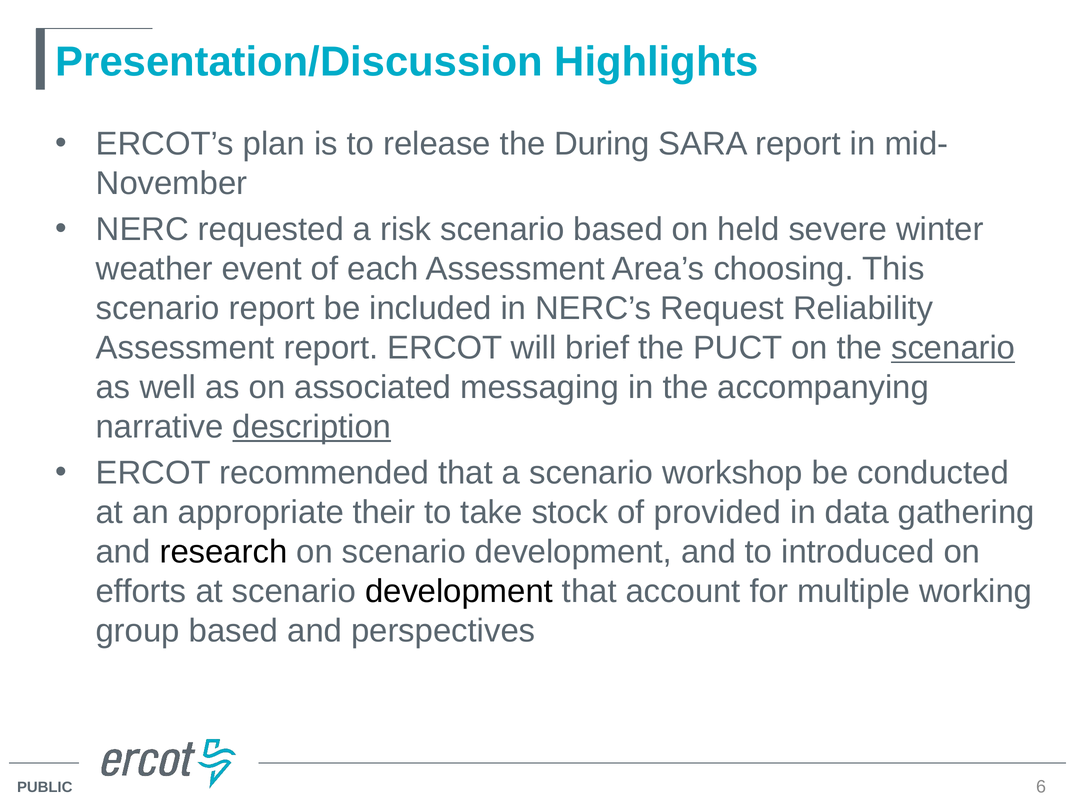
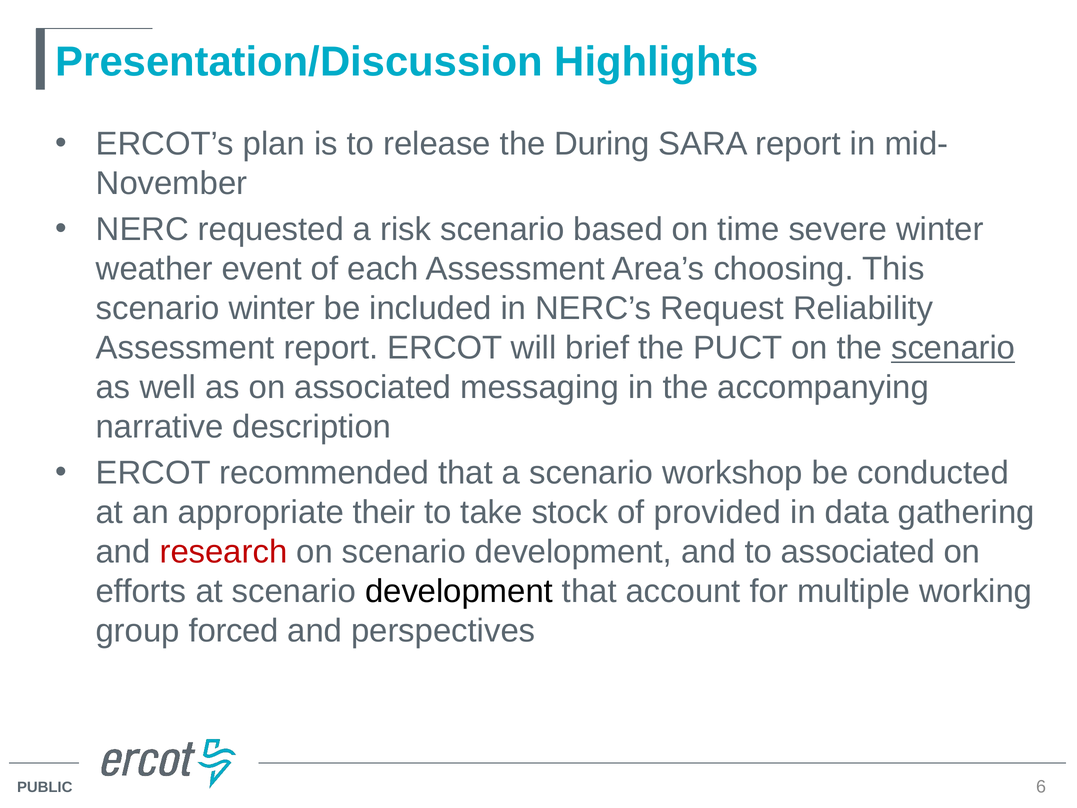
held: held -> time (749, 230)
scenario report: report -> winter (272, 309)
description underline: present -> none (312, 427)
research colour: black -> red (223, 552)
to introduced: introduced -> associated (858, 552)
group based: based -> forced (234, 631)
